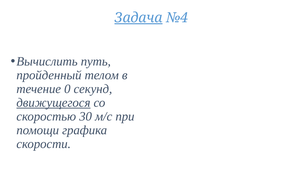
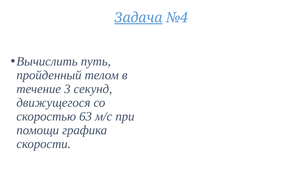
0: 0 -> 3 (67, 89)
движущегося underline: present -> none (53, 102)
30: 30 -> 63 (86, 116)
